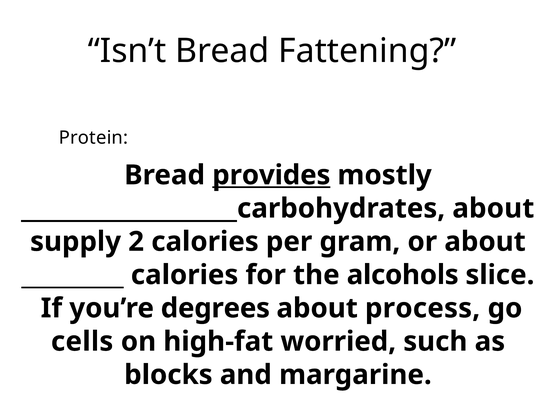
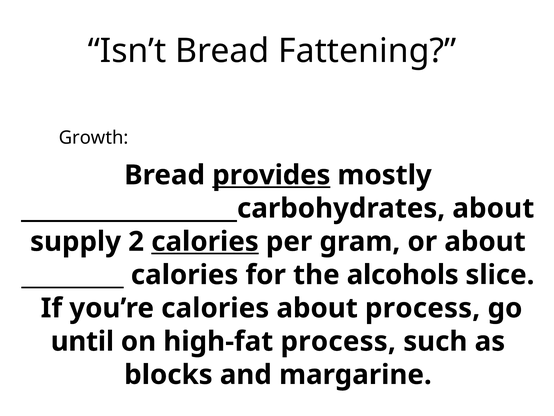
Protein: Protein -> Growth (94, 137)
calories underline: none -> present (205, 241)
you’re degrees: degrees -> calories (215, 308)
cells: cells -> until (82, 341)
high-fat worried: worried -> process (338, 341)
